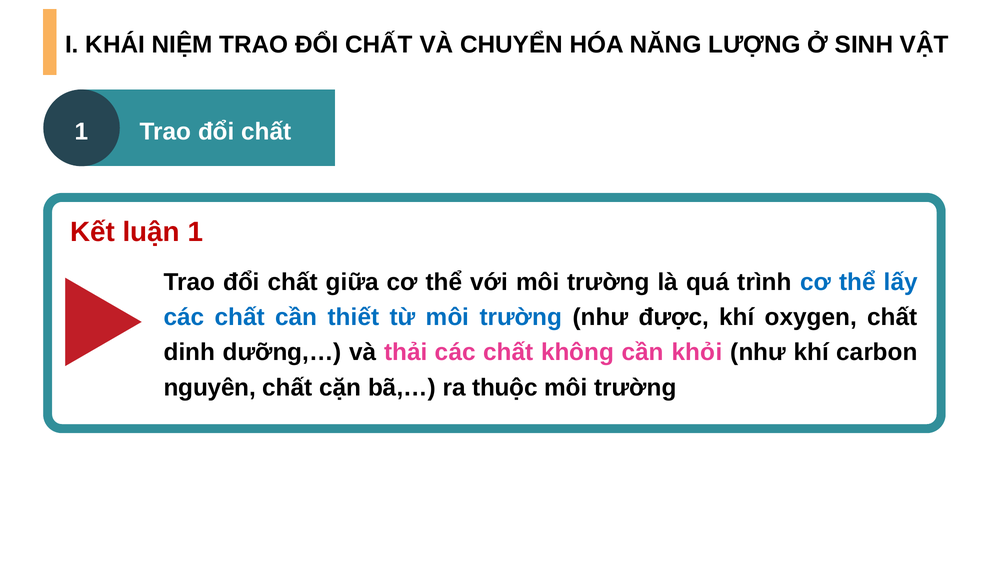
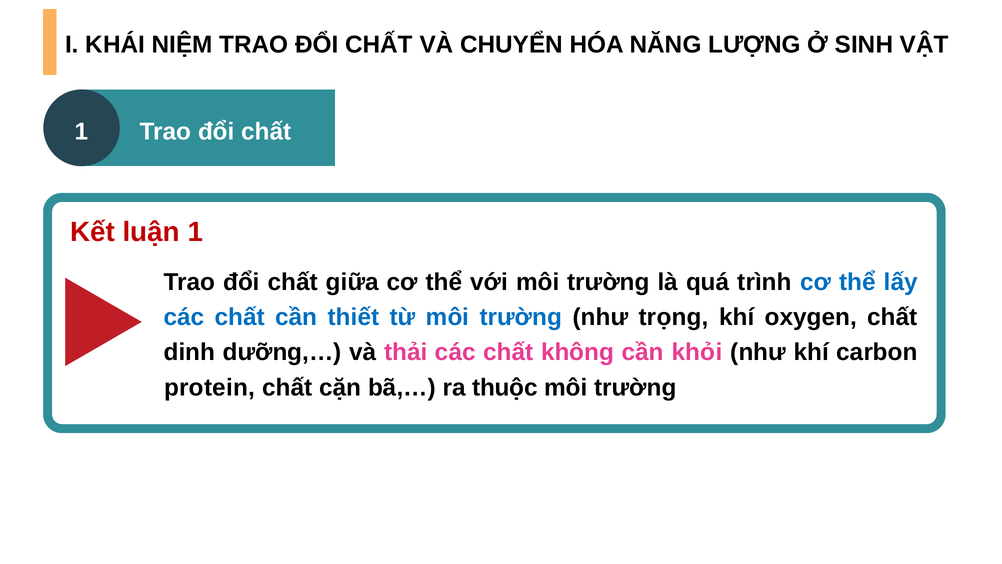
được: được -> trọng (674, 317)
nguyên: nguyên -> protein (210, 387)
